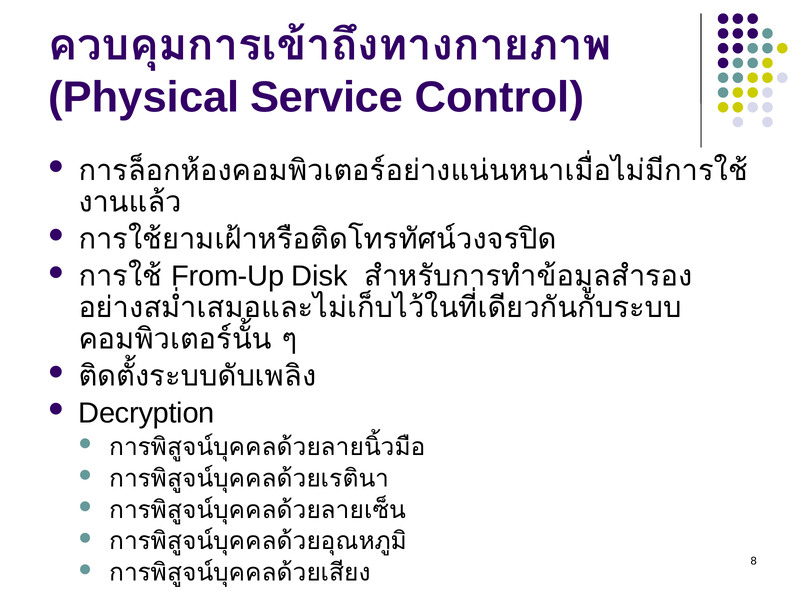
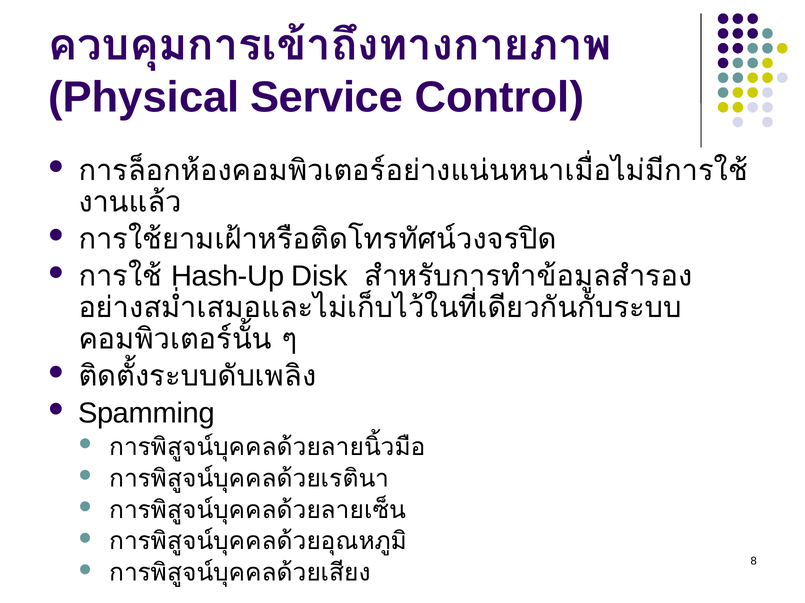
From-Up: From-Up -> Hash-Up (228, 277)
Decryption: Decryption -> Spamming (146, 414)
